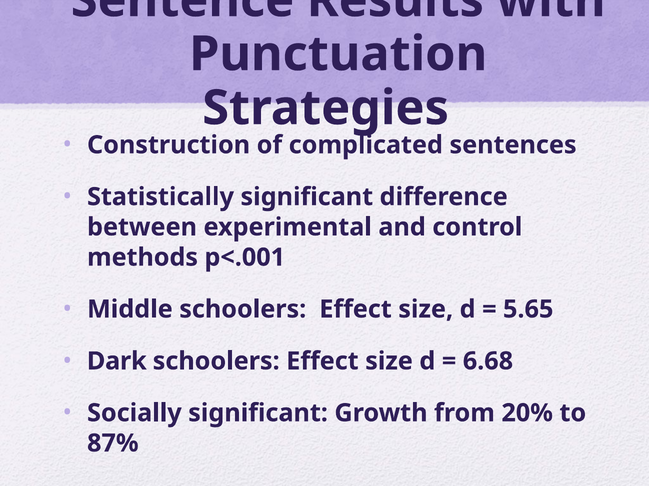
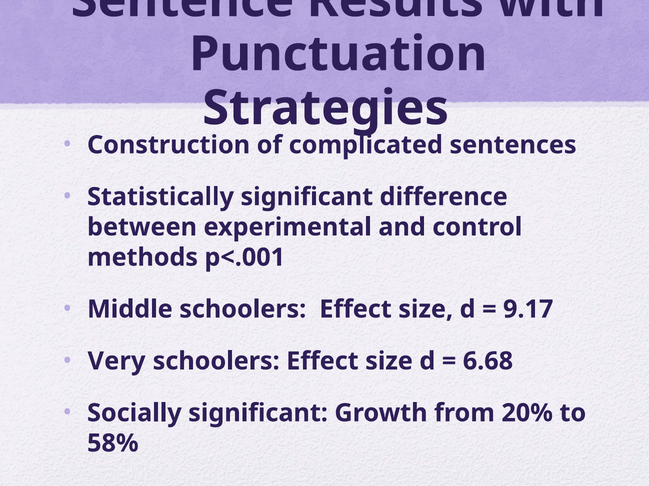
5.65: 5.65 -> 9.17 (528, 310)
Dark: Dark -> Very (116, 362)
87%: 87% -> 58% (113, 444)
